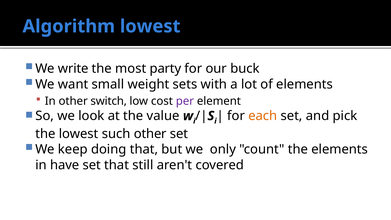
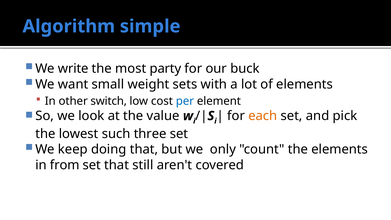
Algorithm lowest: lowest -> simple (150, 26)
per colour: purple -> blue (185, 101)
such other: other -> three (150, 134)
have: have -> from (65, 165)
